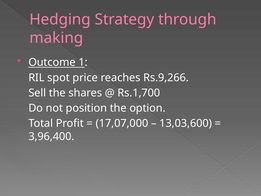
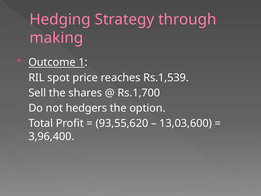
Rs.9,266: Rs.9,266 -> Rs.1,539 (166, 78)
position: position -> hedgers (86, 108)
17,07,000: 17,07,000 -> 93,55,620 (122, 123)
